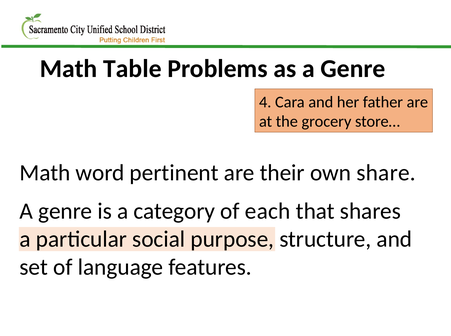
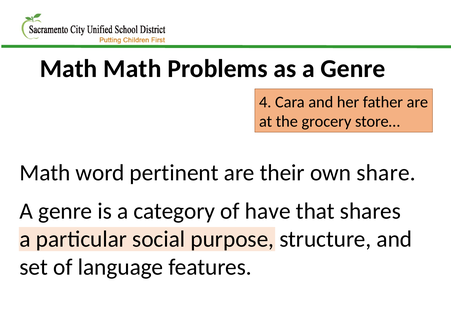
Math Table: Table -> Math (132, 69)
each: each -> have (268, 211)
